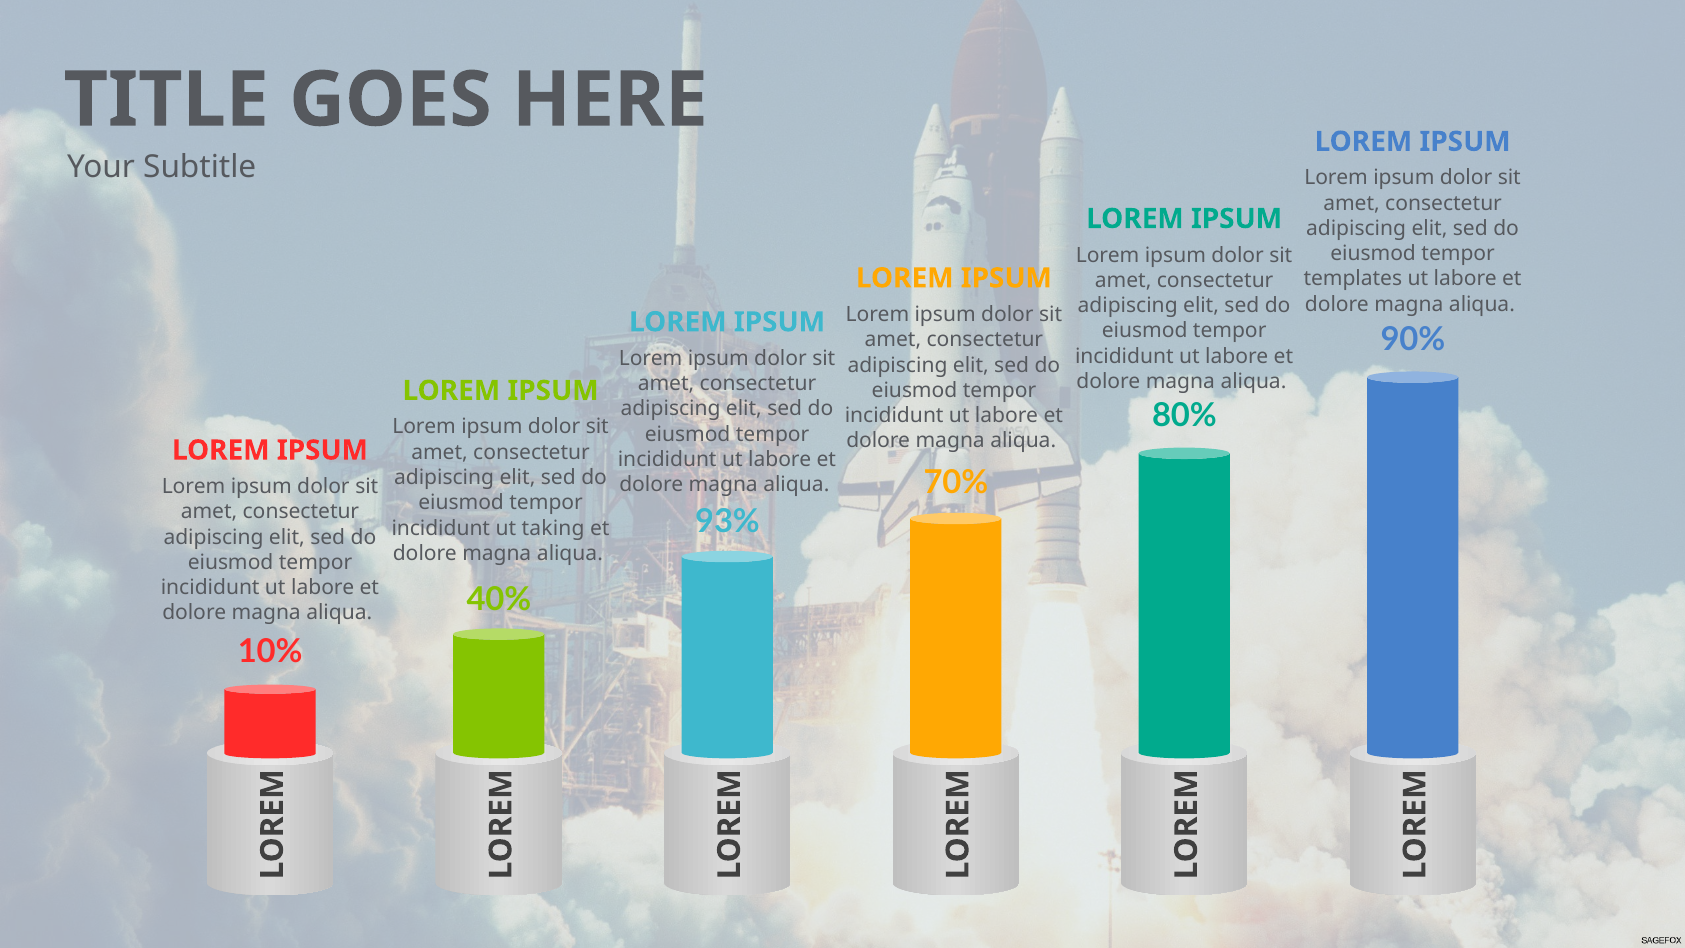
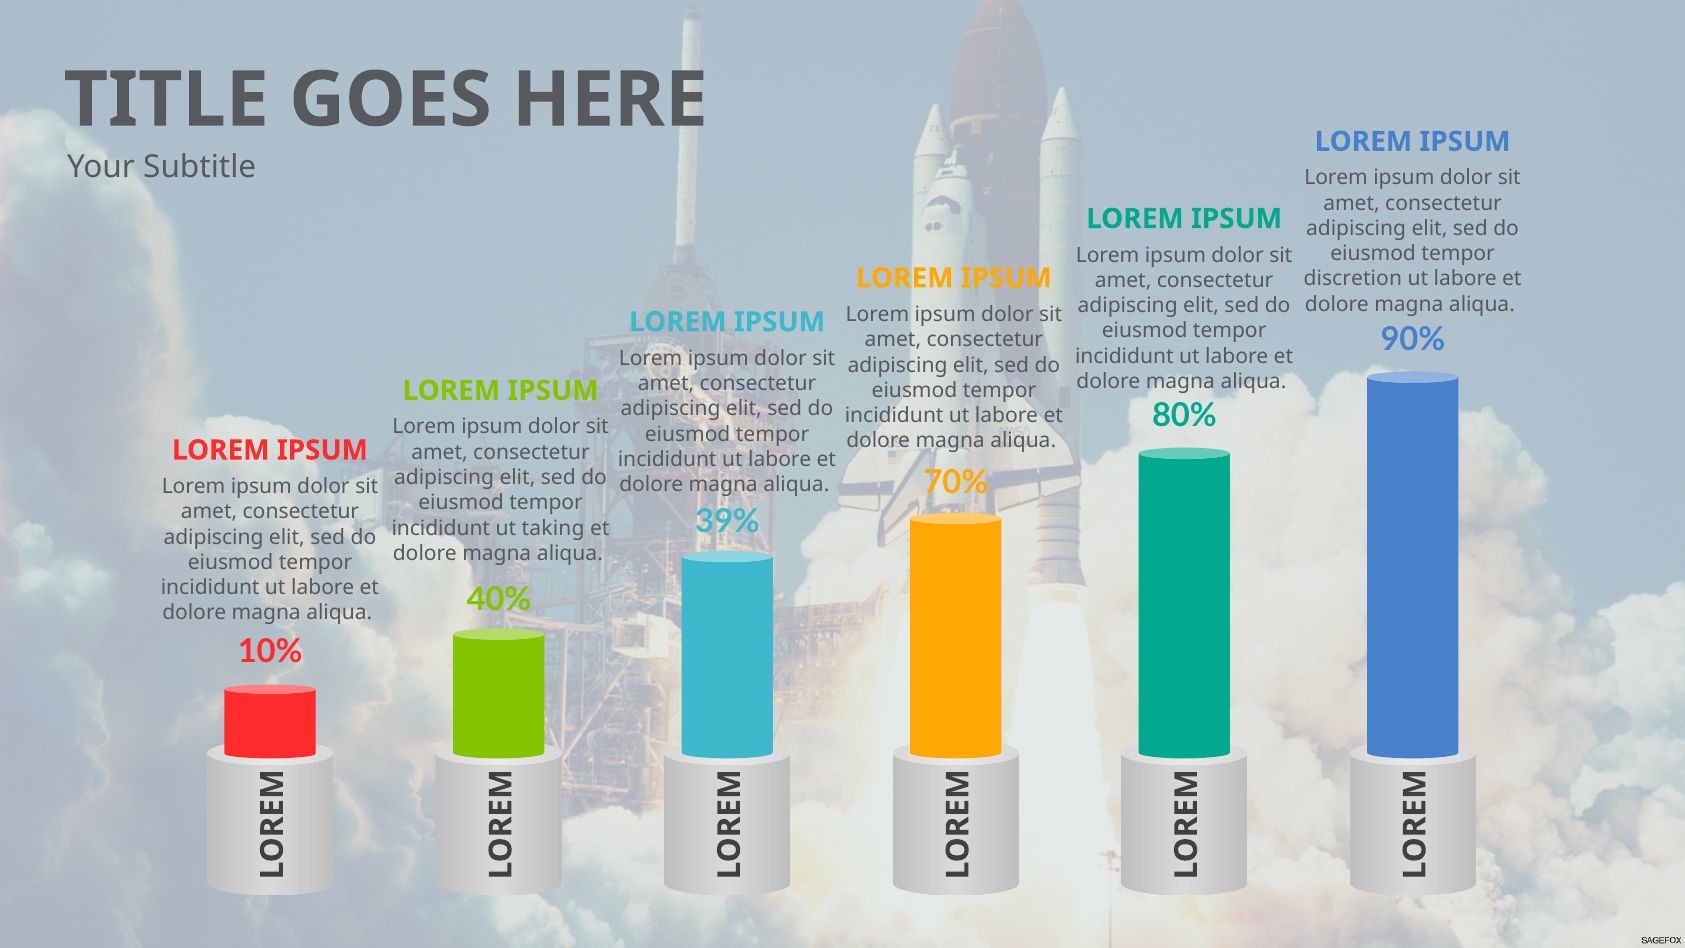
templates: templates -> discretion (1353, 279)
93%: 93% -> 39% (727, 521)
